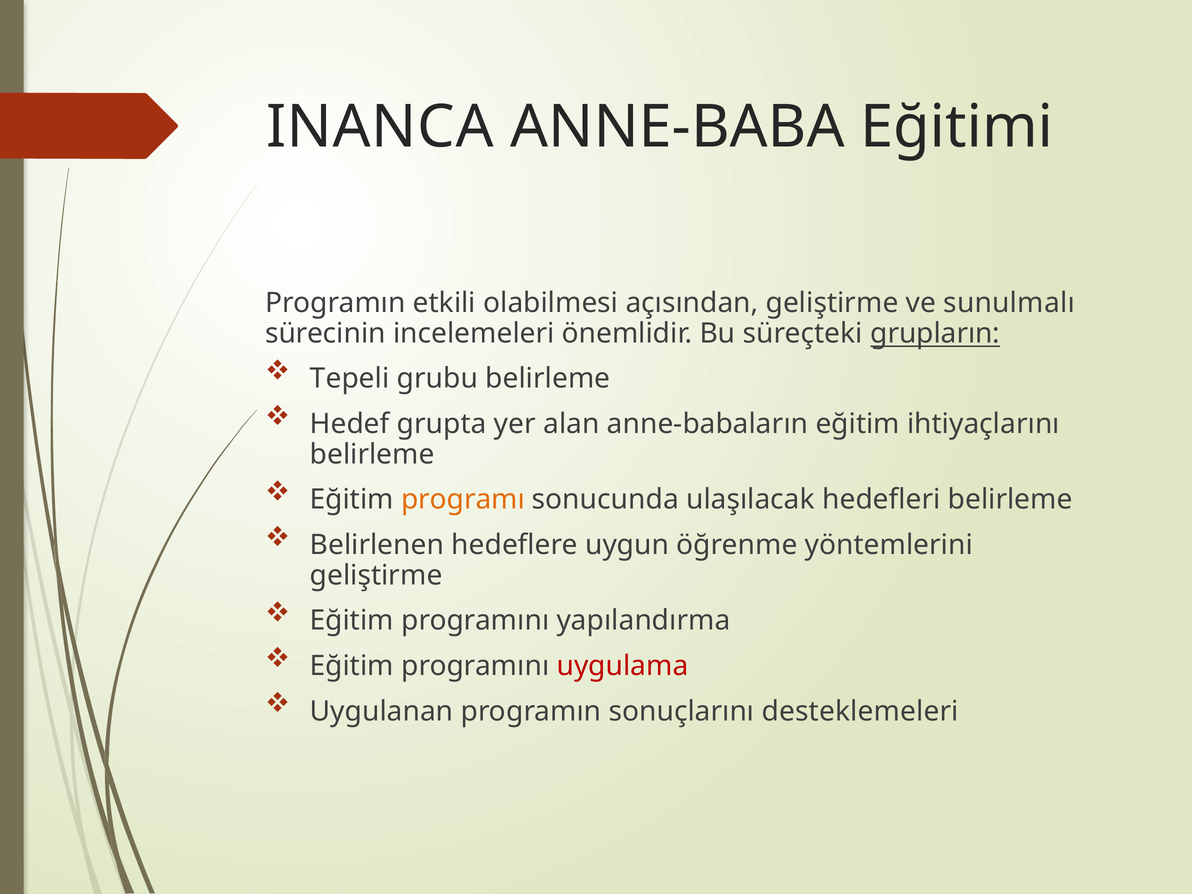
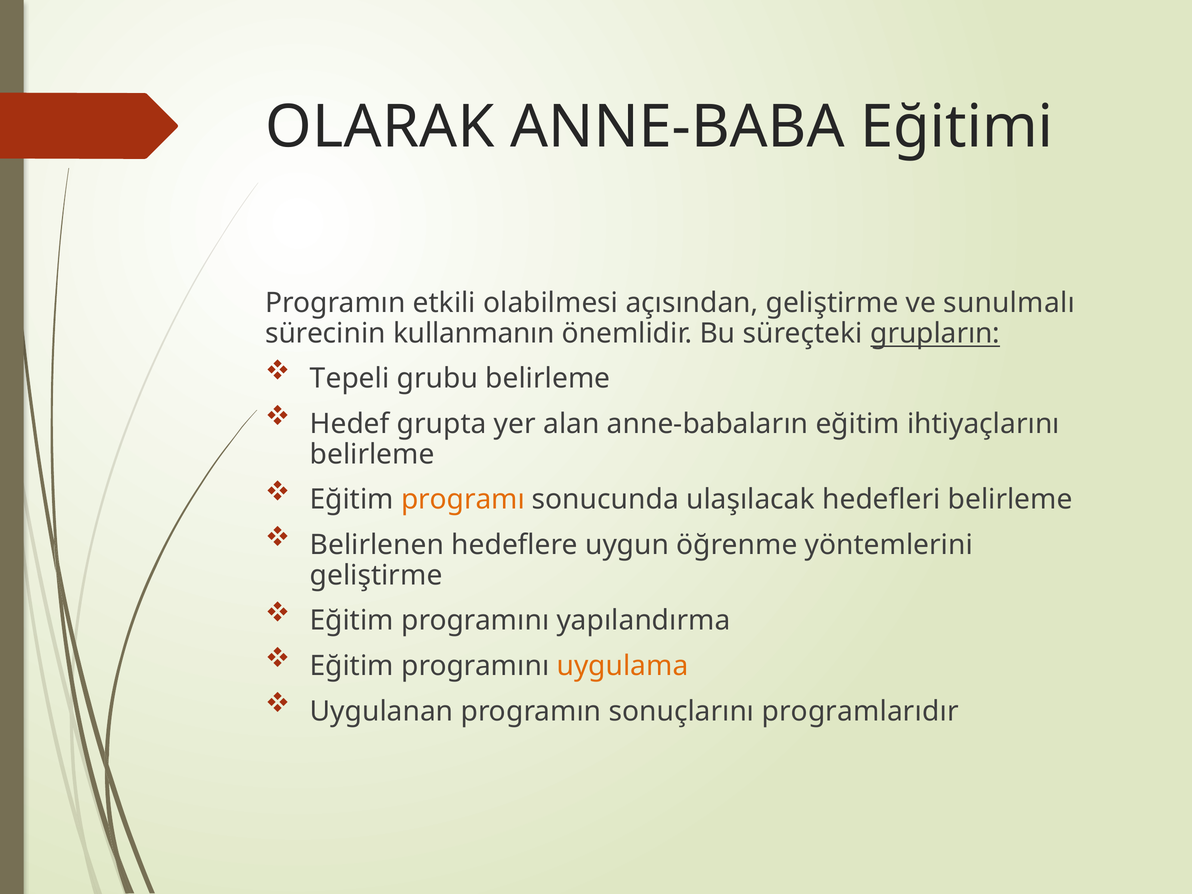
INANCA: INANCA -> OLARAK (380, 127)
incelemeleri: incelemeleri -> kullanmanın (474, 333)
uygulama colour: red -> orange (623, 666)
desteklemeleri: desteklemeleri -> programlarıdır (860, 711)
